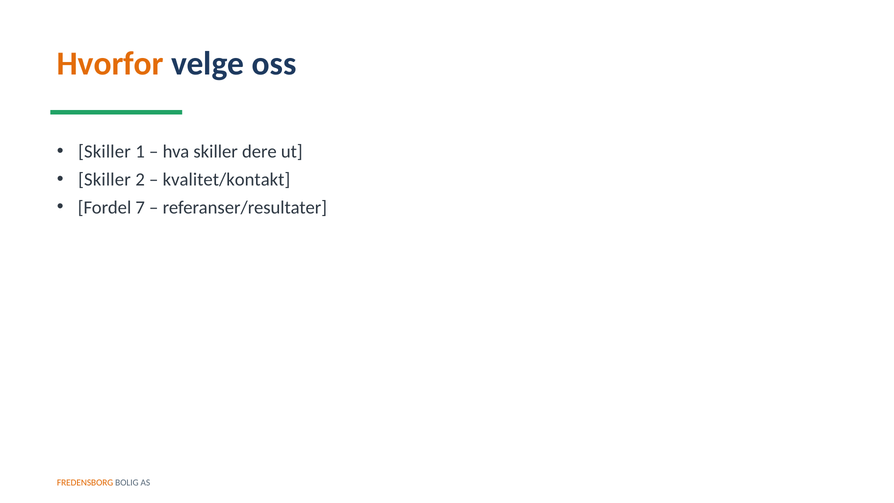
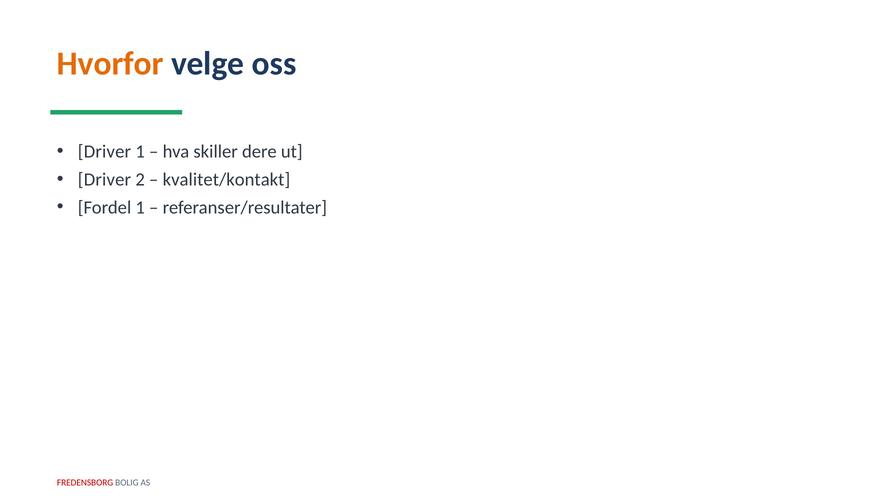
Skiller: Skiller -> Driver (104, 151)
Skiller: Skiller -> Driver (104, 179)
Fordel 7: 7 -> 1 (140, 207)
FREDENSBORG colour: orange -> red (85, 483)
